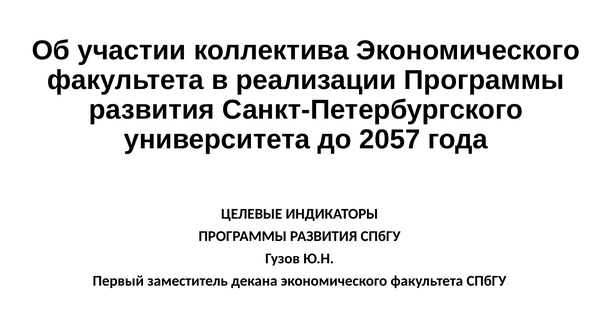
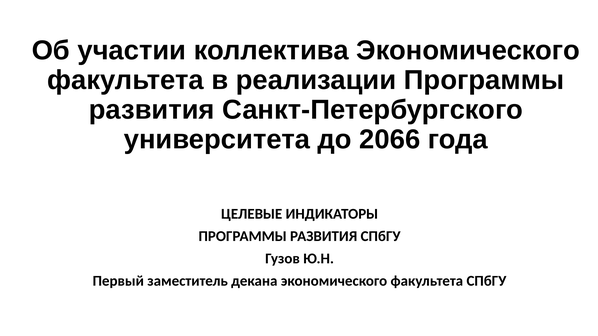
2057: 2057 -> 2066 (390, 140)
